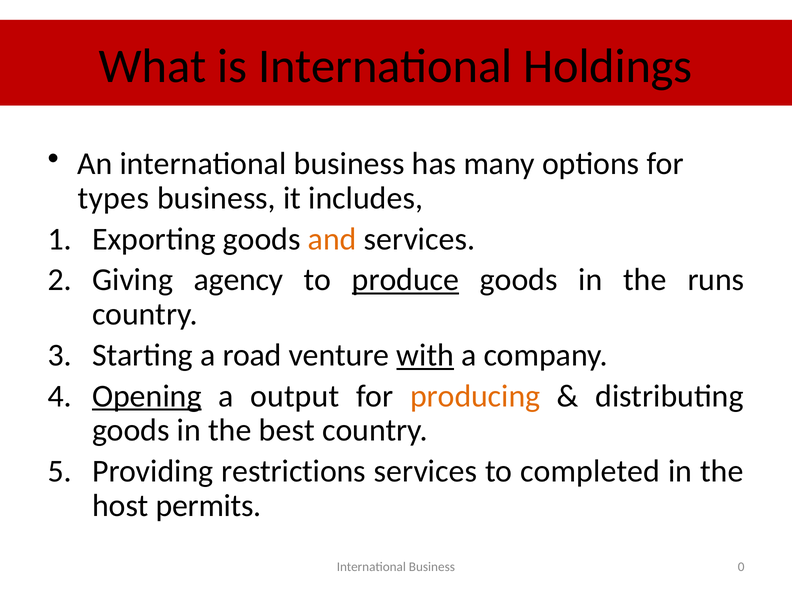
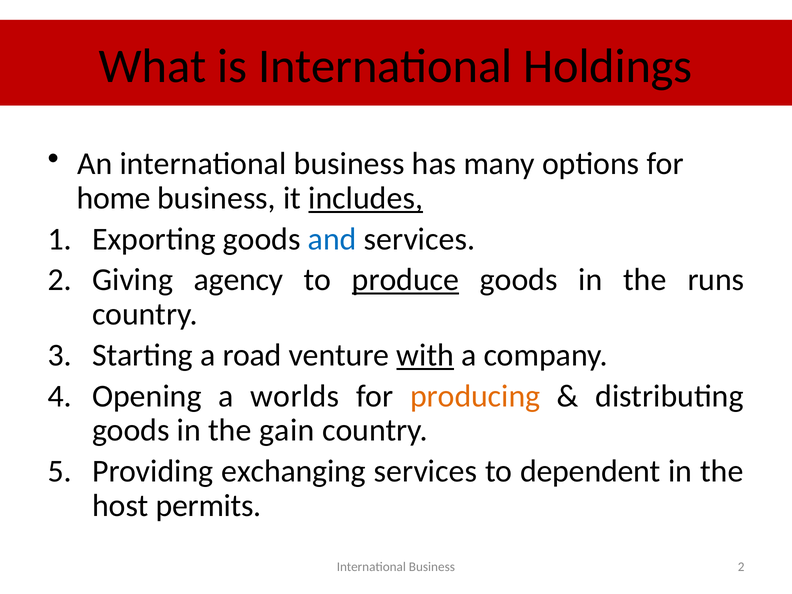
types: types -> home (114, 198)
includes underline: none -> present (366, 198)
and colour: orange -> blue (332, 239)
Opening underline: present -> none (147, 396)
output: output -> worlds (295, 396)
best: best -> gain (287, 430)
restrictions: restrictions -> exchanging (294, 471)
completed: completed -> dependent (590, 471)
Business 0: 0 -> 2 (741, 567)
